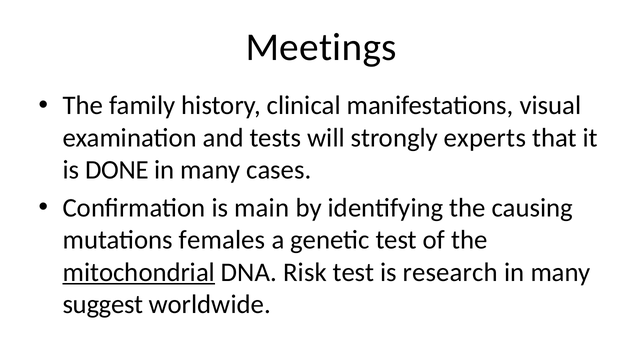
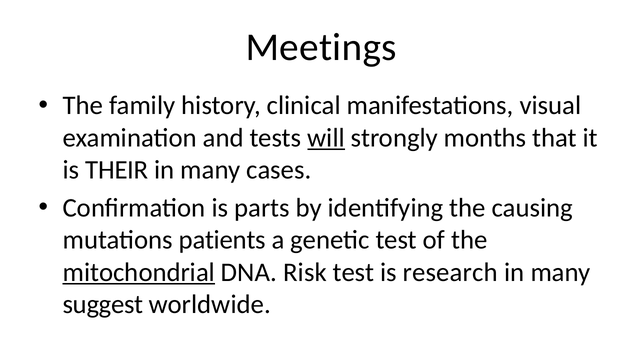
will underline: none -> present (326, 138)
experts: experts -> months (485, 138)
DONE: DONE -> THEIR (117, 170)
main: main -> parts (262, 208)
females: females -> patients (222, 240)
